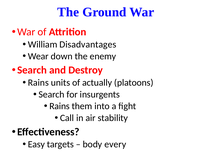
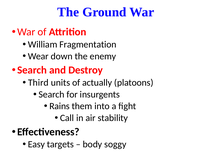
Disadvantages: Disadvantages -> Fragmentation (88, 44)
Rains: Rains -> Third (38, 82)
every: every -> soggy (115, 144)
